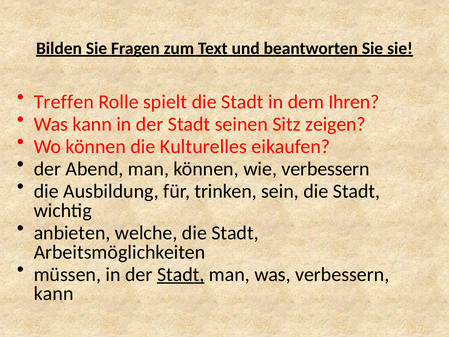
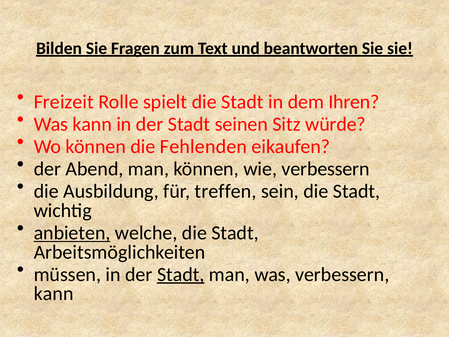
Treffen: Treffen -> Freizeit (64, 102)
zeigen: zeigen -> würde (335, 124)
Kulturelles: Kulturelles -> Fehlenden (203, 147)
trinken: trinken -> treffen (226, 191)
anbieten underline: none -> present (72, 233)
